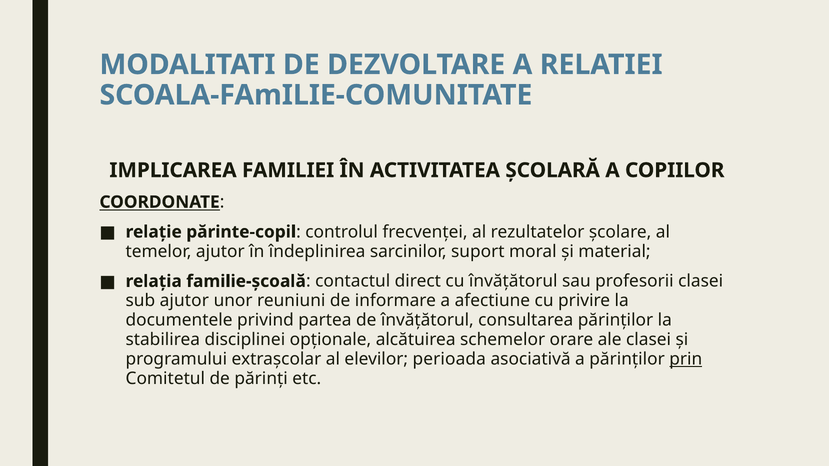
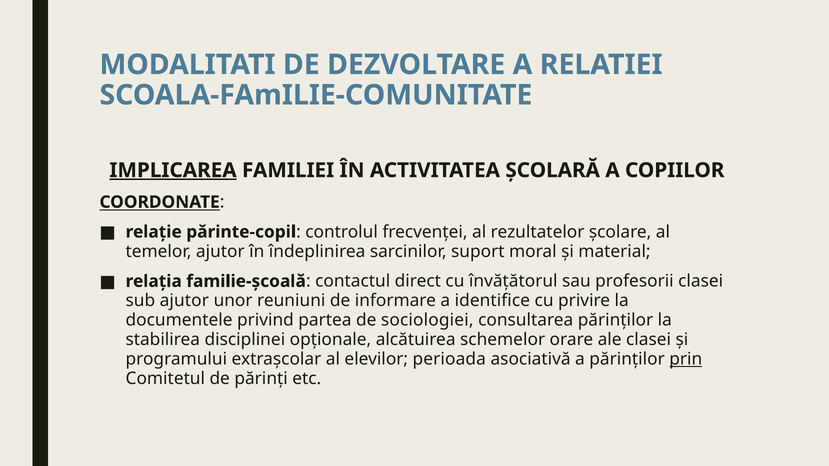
IMPLICAREA underline: none -> present (173, 170)
afectiune: afectiune -> identifice (492, 301)
de învățătorul: învățătorul -> sociologiei (427, 320)
